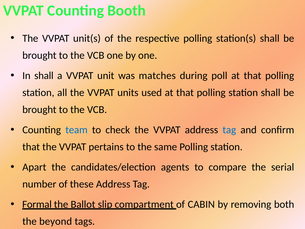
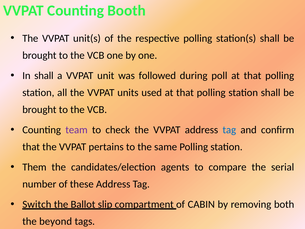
matches: matches -> followed (157, 76)
team colour: blue -> purple (77, 130)
Apart: Apart -> Them (34, 167)
Formal: Formal -> Switch (37, 204)
